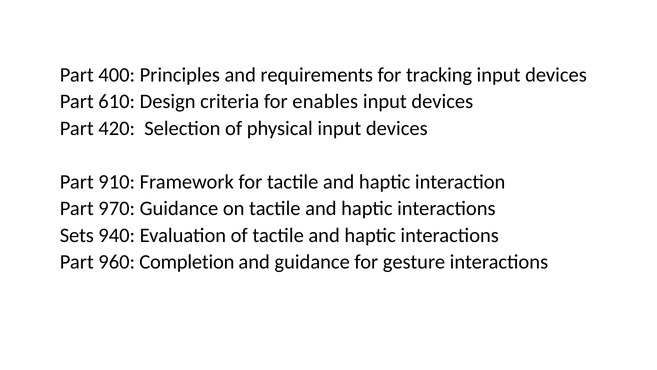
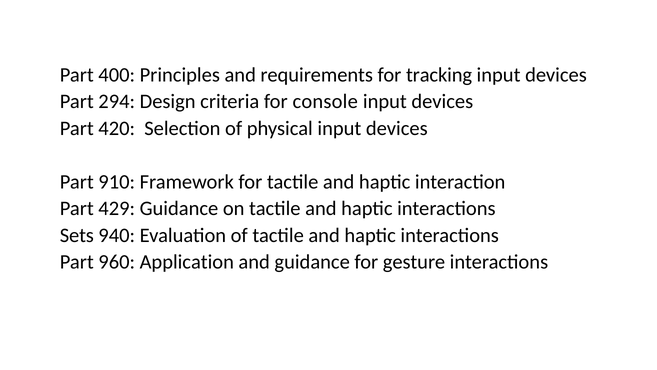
610: 610 -> 294 (117, 101)
enables: enables -> console (325, 101)
970: 970 -> 429 (117, 208)
Completion: Completion -> Application (187, 262)
